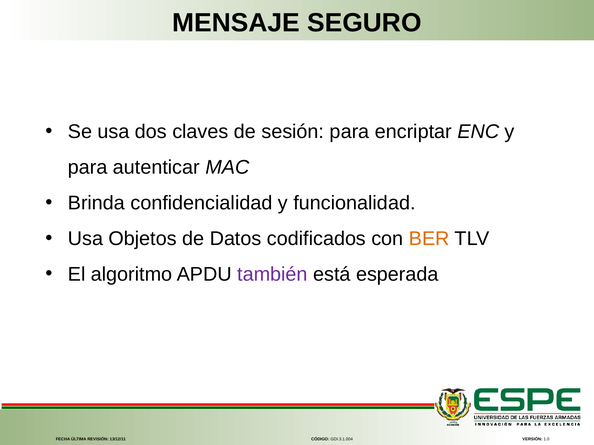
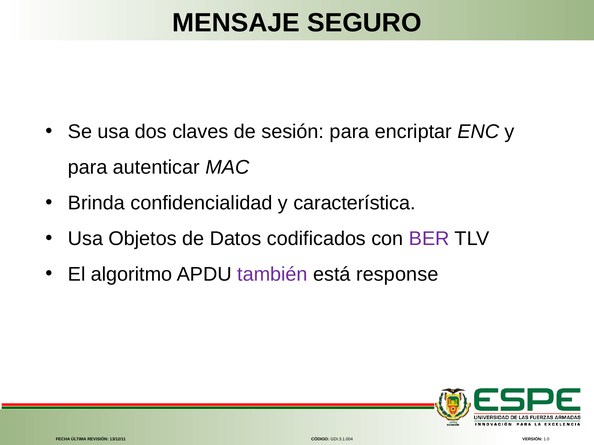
funcionalidad: funcionalidad -> característica (354, 203)
BER colour: orange -> purple (429, 239)
esperada: esperada -> response (397, 274)
